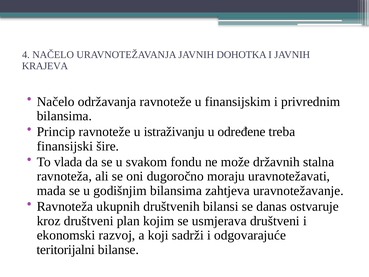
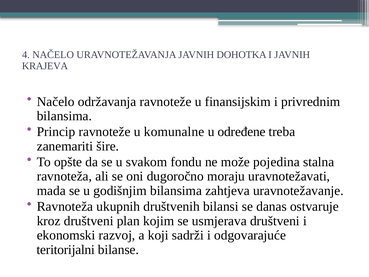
istraživanju: istraživanju -> komunalne (174, 132)
finansijski: finansijski -> zanemariti (65, 146)
vlada: vlada -> opšte (68, 162)
državnih: državnih -> pojedina (276, 162)
